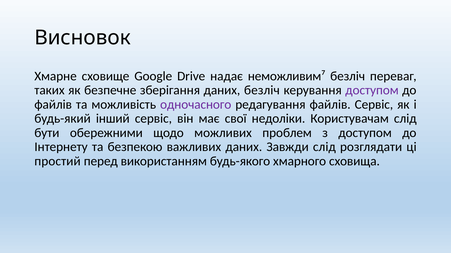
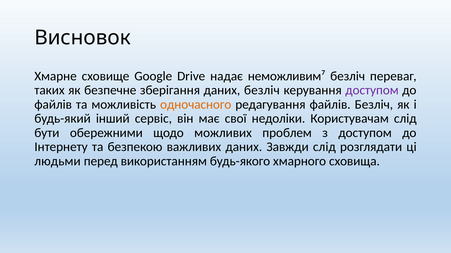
одночасного colour: purple -> orange (196, 105)
файлiв Сервiс: Сервiс -> Безлiч (374, 105)
простий: простий -> людьми (58, 162)
